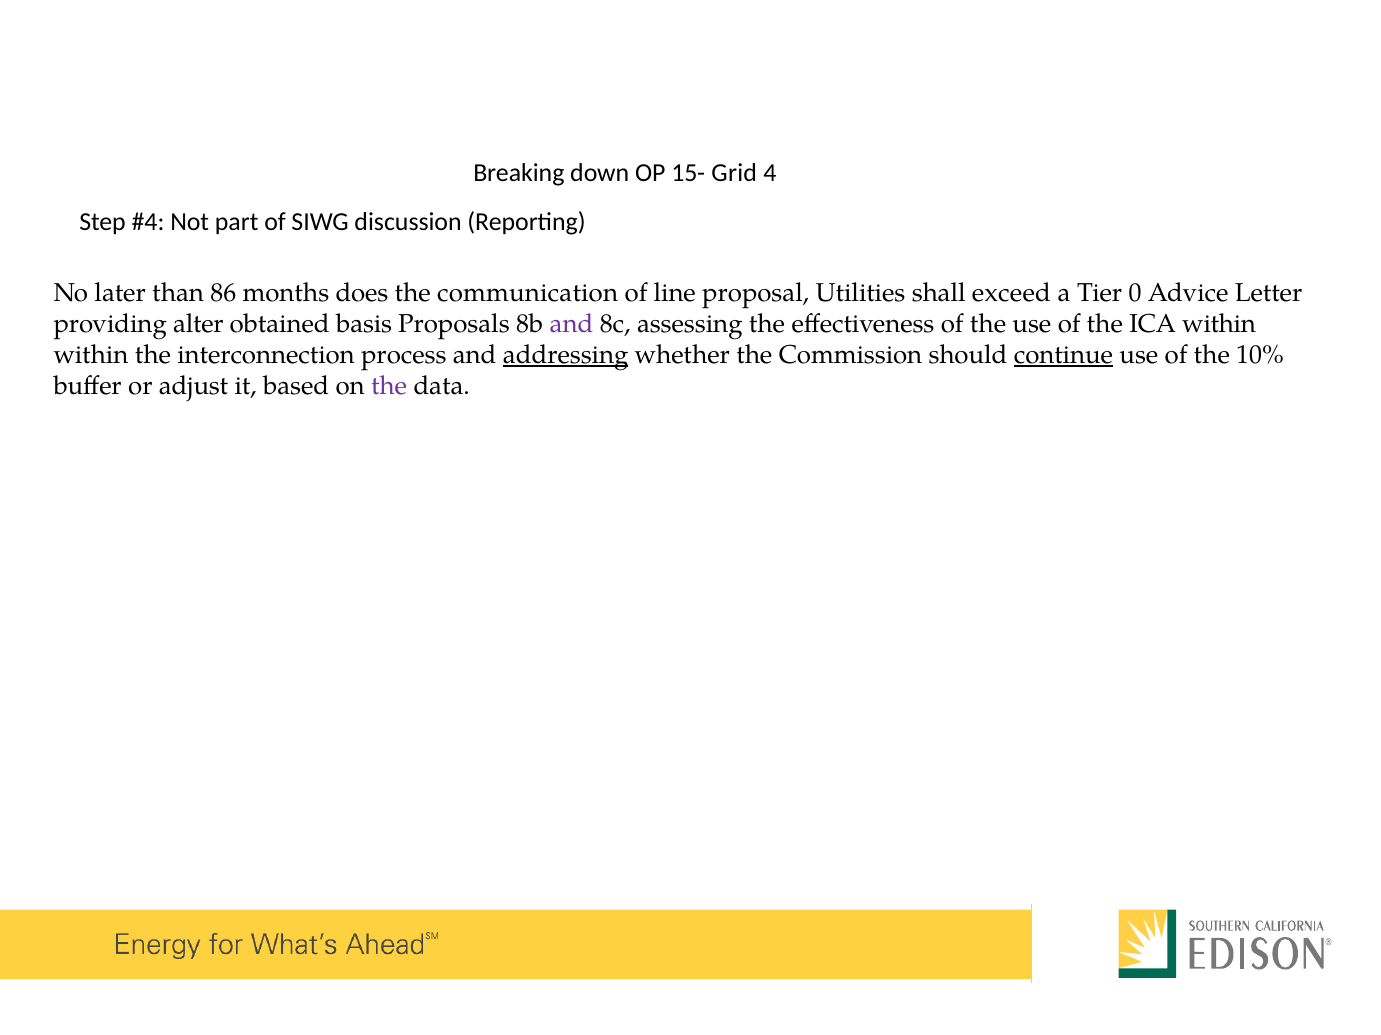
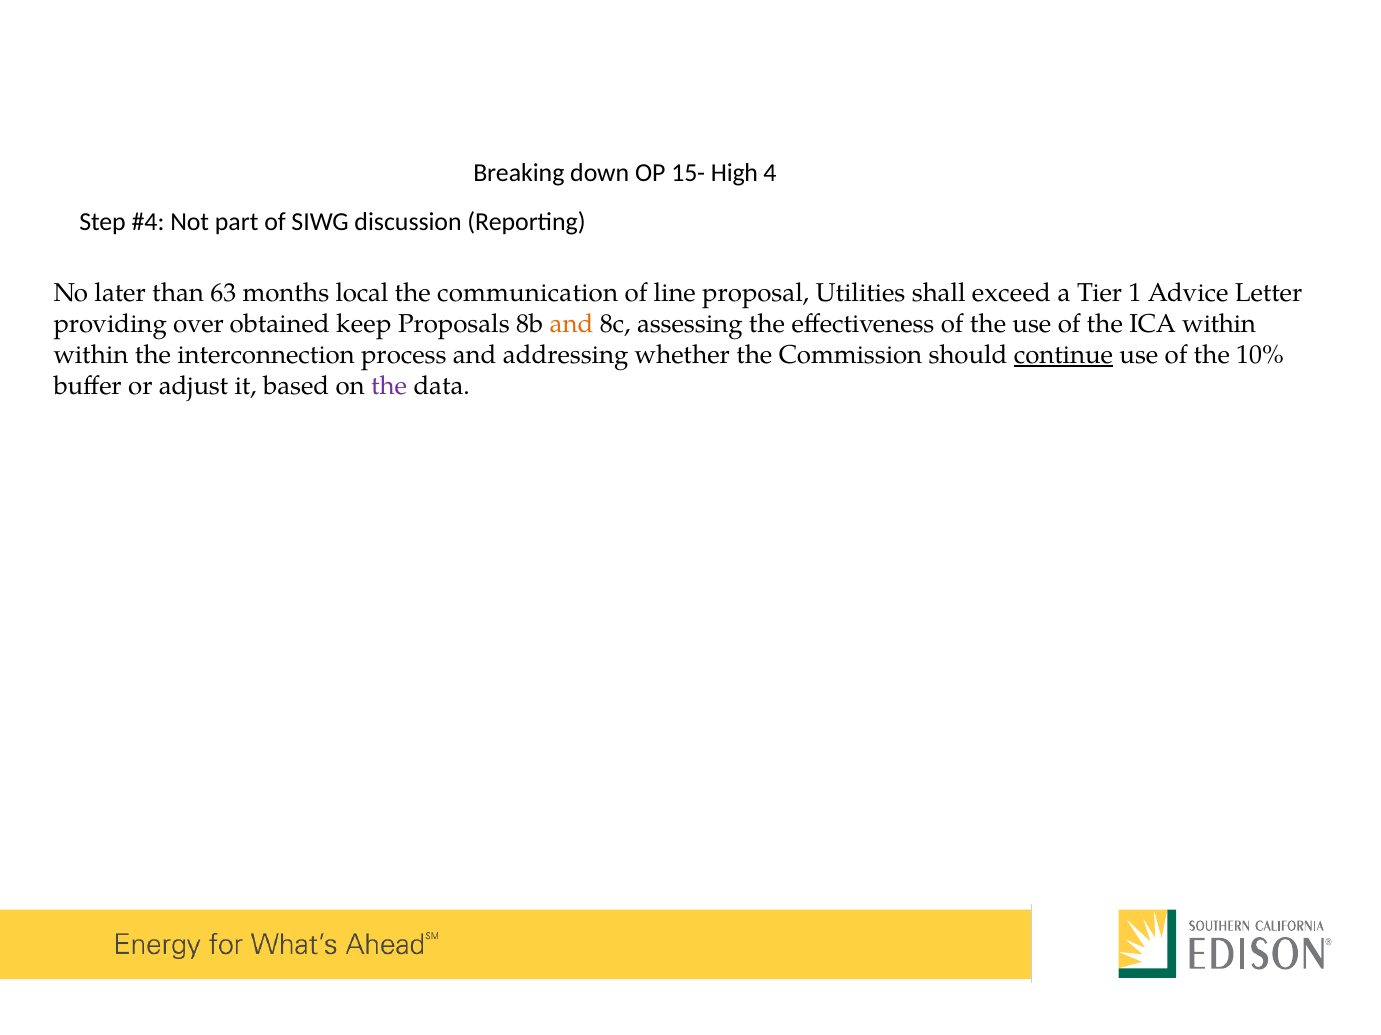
Grid: Grid -> High (735, 174)
86: 86 -> 63 (223, 293)
does: does -> local (362, 293)
0: 0 -> 1 (1135, 293)
alter: alter -> over (198, 324)
basis: basis -> keep (364, 324)
and colour: purple -> orange (572, 324)
addressing underline: present -> none (566, 355)
